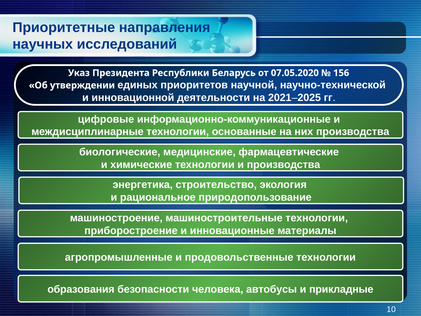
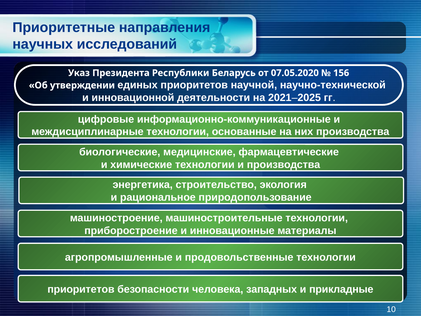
образования: образования -> приоритетов (81, 289)
автобусы: автобусы -> западных (272, 289)
